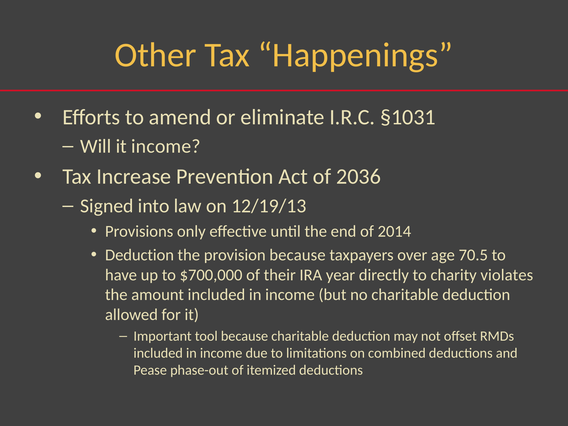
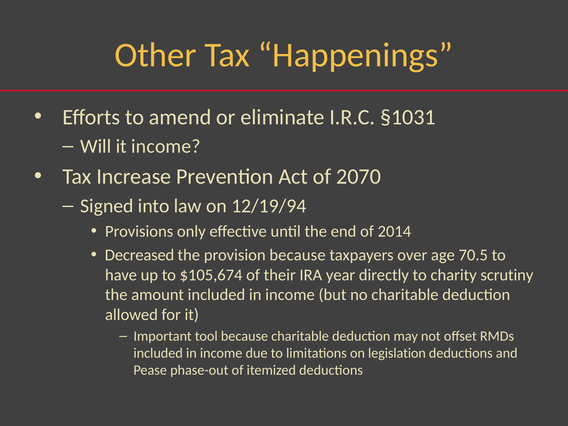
2036: 2036 -> 2070 (359, 177)
12/19/13: 12/19/13 -> 12/19/94 (269, 206)
Deduction: Deduction -> Decreased (140, 255)
$700,000: $700,000 -> $105,674 (211, 275)
violates: violates -> scrutiny (507, 275)
combined: combined -> legislation (397, 353)
